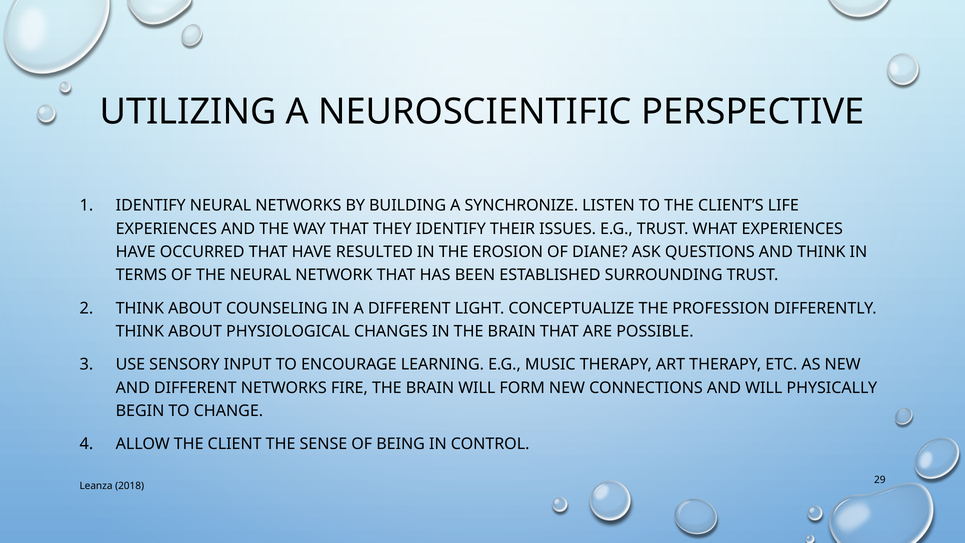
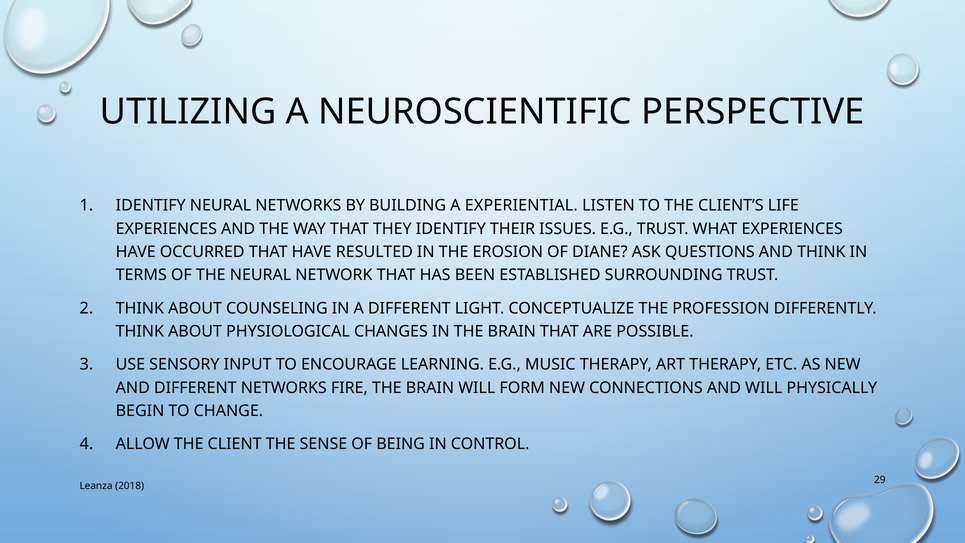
SYNCHRONIZE: SYNCHRONIZE -> EXPERIENTIAL (521, 206)
